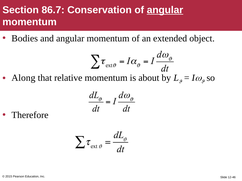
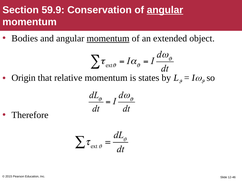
86.7: 86.7 -> 59.9 (53, 10)
momentum underline: none -> present (108, 38)
Along: Along -> Origin (24, 78)
about: about -> states (149, 78)
